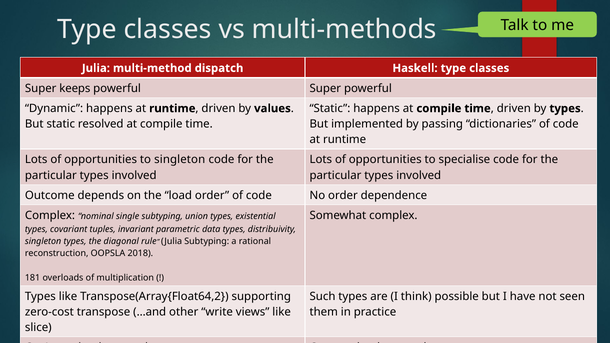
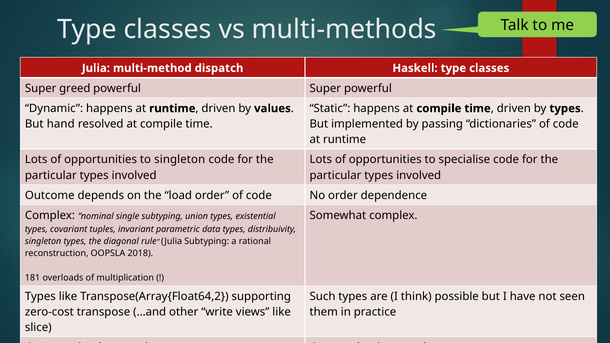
keeps: keeps -> greed (75, 88)
But static: static -> hand (61, 124)
